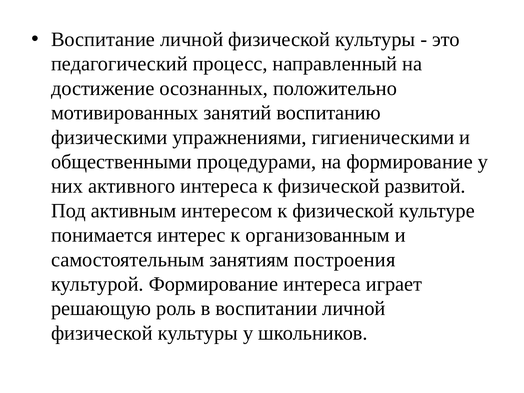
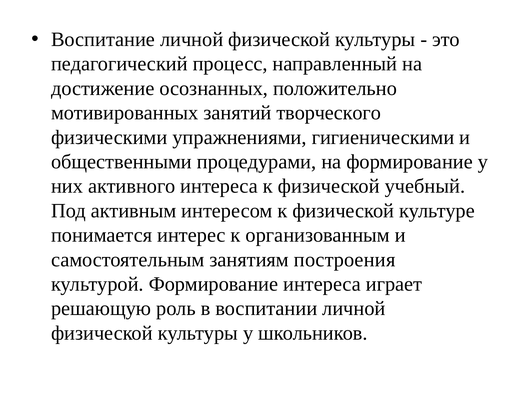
воспитанию: воспитанию -> творческого (329, 113)
развитой: развитой -> учебный (425, 186)
